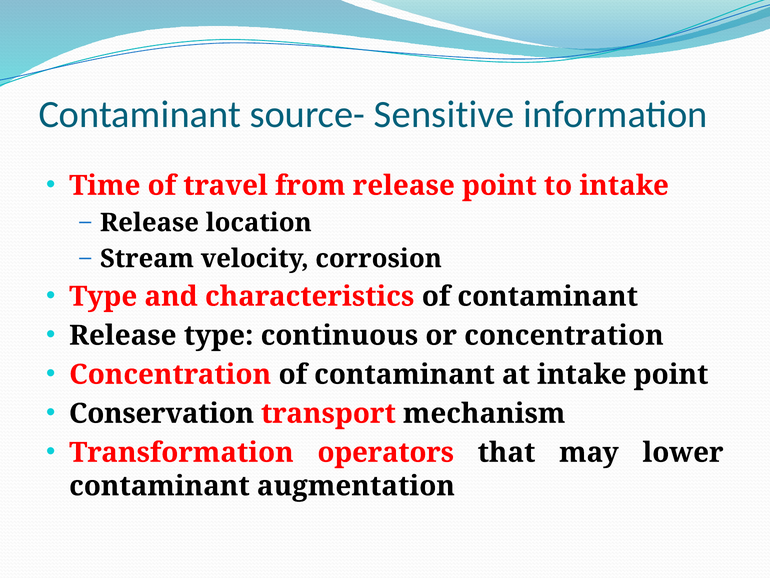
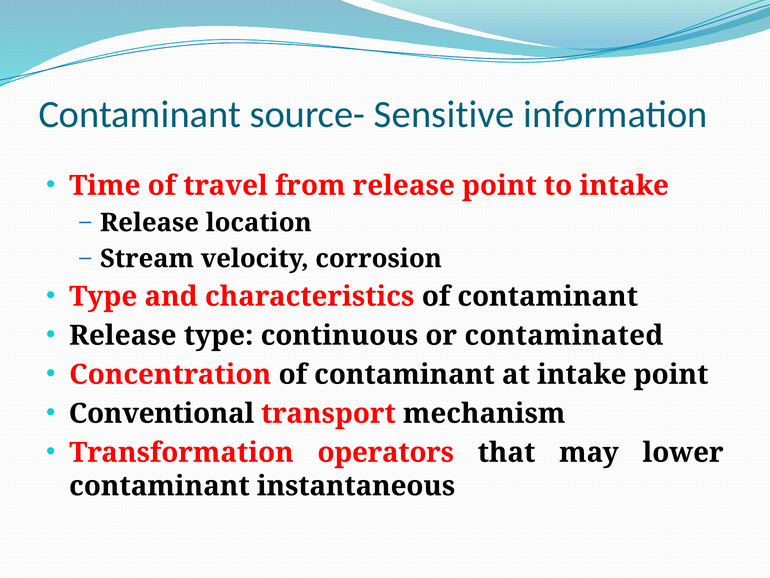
or concentration: concentration -> contaminated (564, 335)
Conservation: Conservation -> Conventional (162, 413)
augmentation: augmentation -> instantaneous (356, 486)
